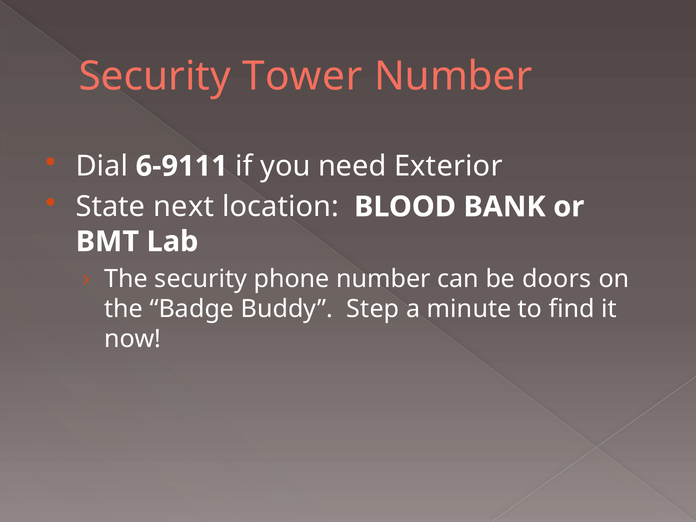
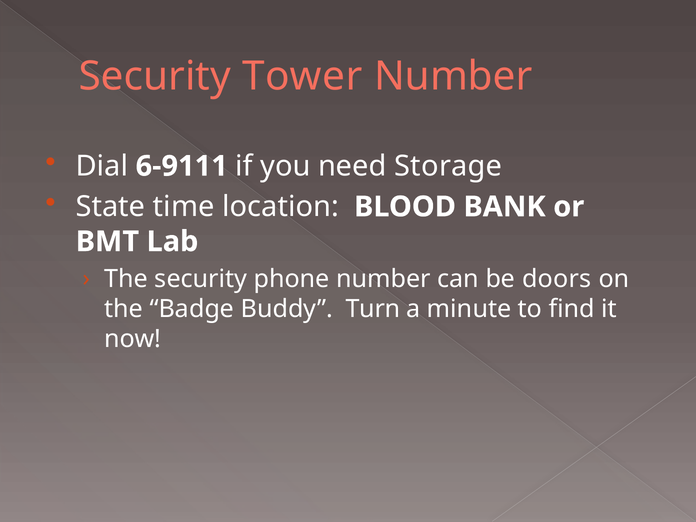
Exterior: Exterior -> Storage (448, 166)
next: next -> time (184, 207)
Step: Step -> Turn (373, 309)
